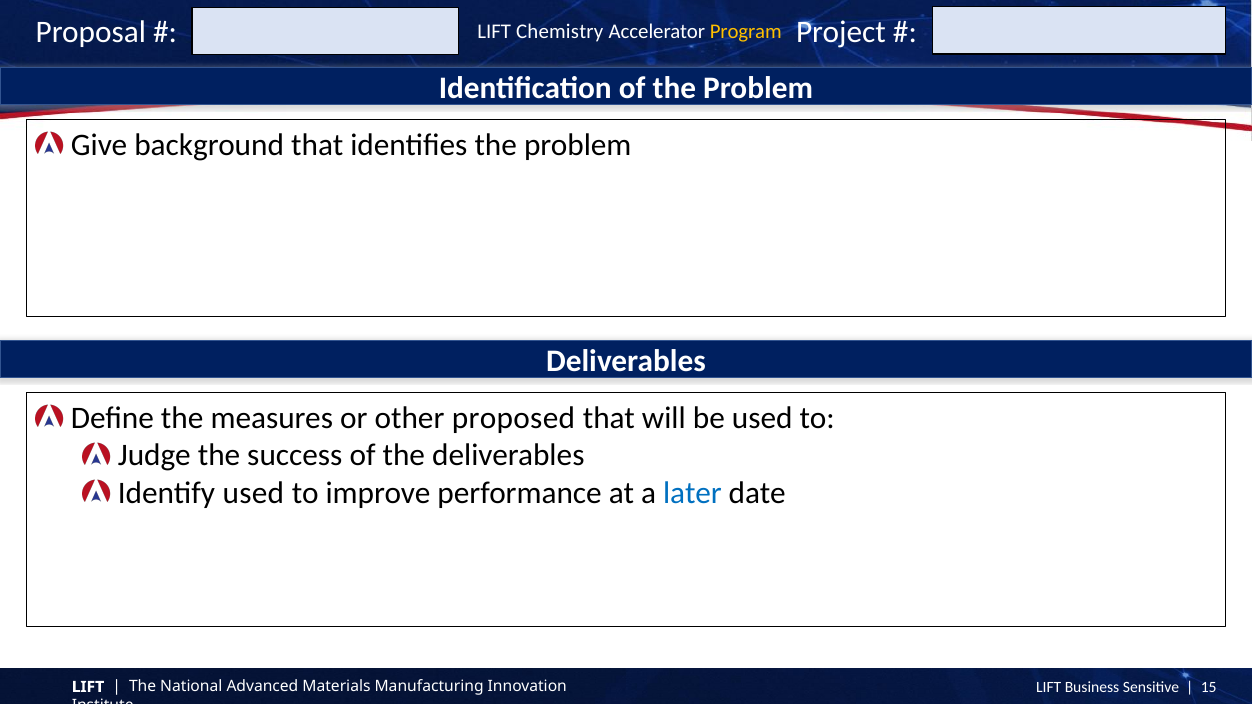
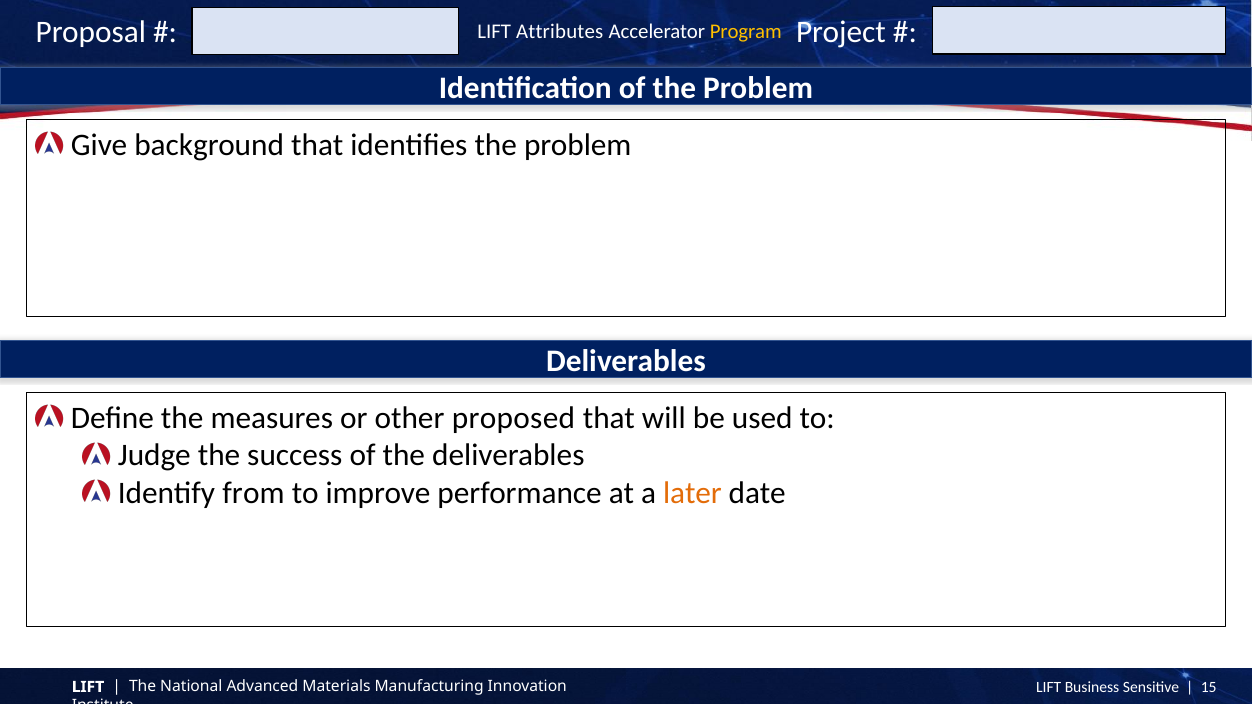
Chemistry: Chemistry -> Attributes (560, 32)
Identify used: used -> from (253, 493)
later colour: blue -> orange (692, 493)
